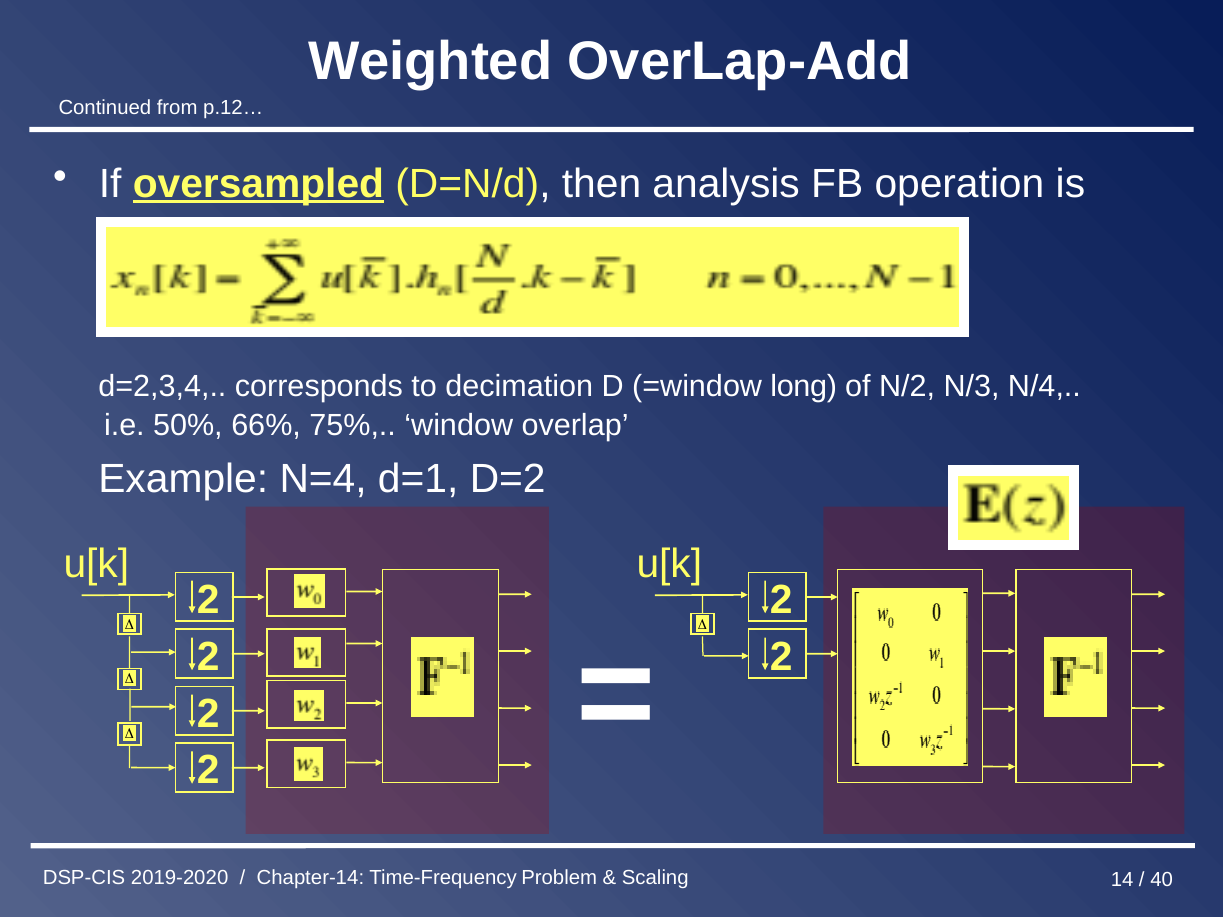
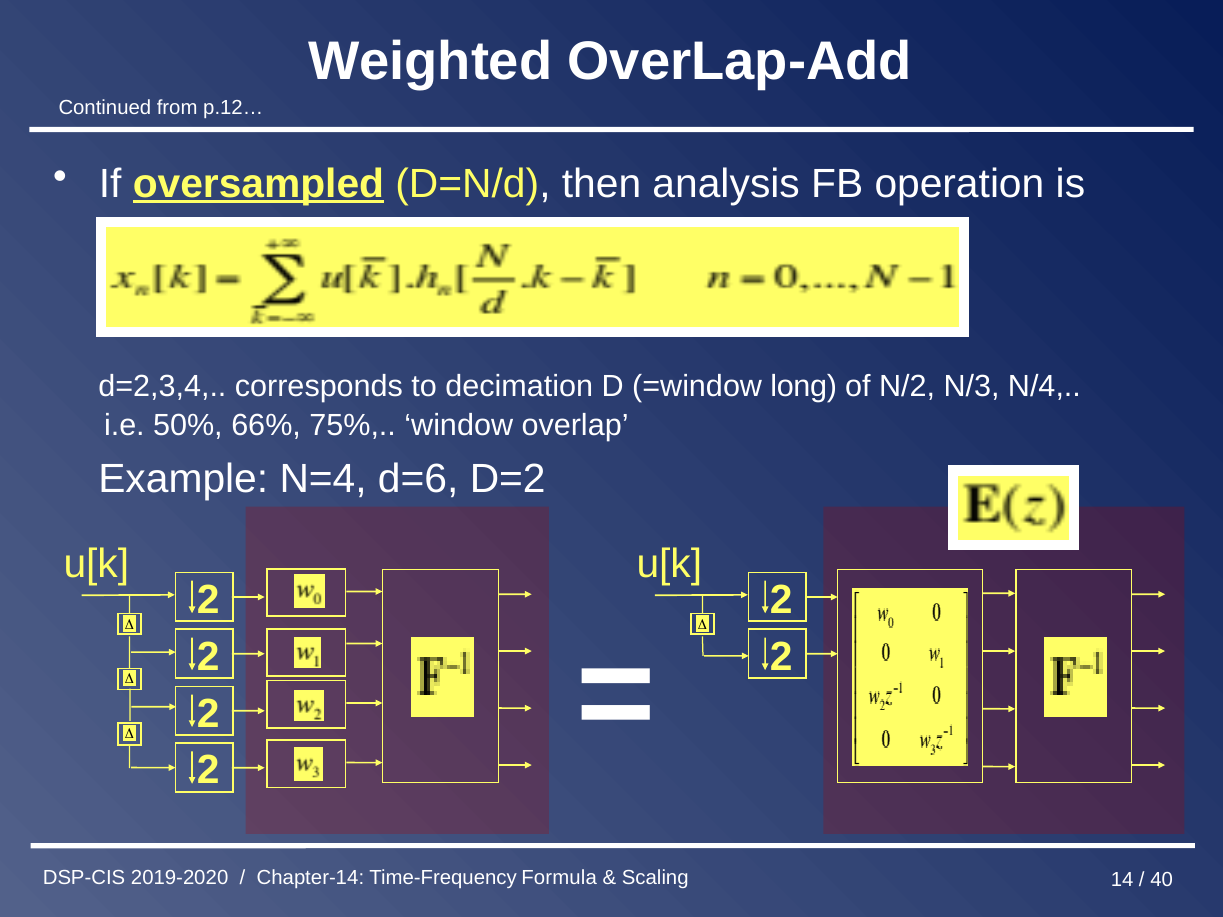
d=1: d=1 -> d=6 (418, 479)
Problem: Problem -> Formula (559, 878)
